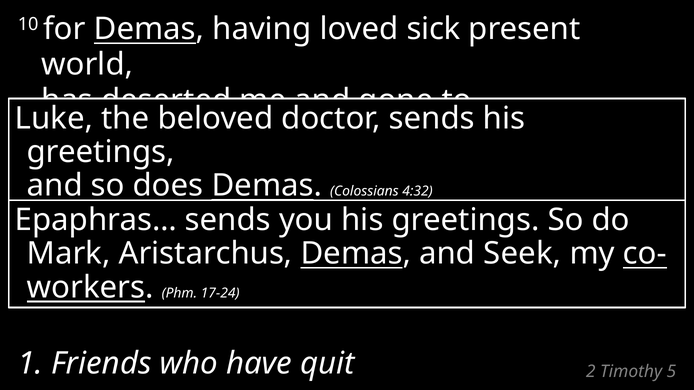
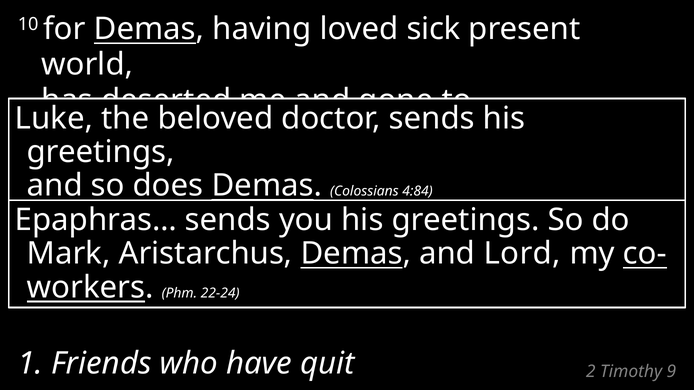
4:32: 4:32 -> 4:84 (417, 192)
Seek: Seek -> Lord (522, 254)
17-24: 17-24 -> 22-24 (220, 293)
5: 5 -> 9 (671, 372)
